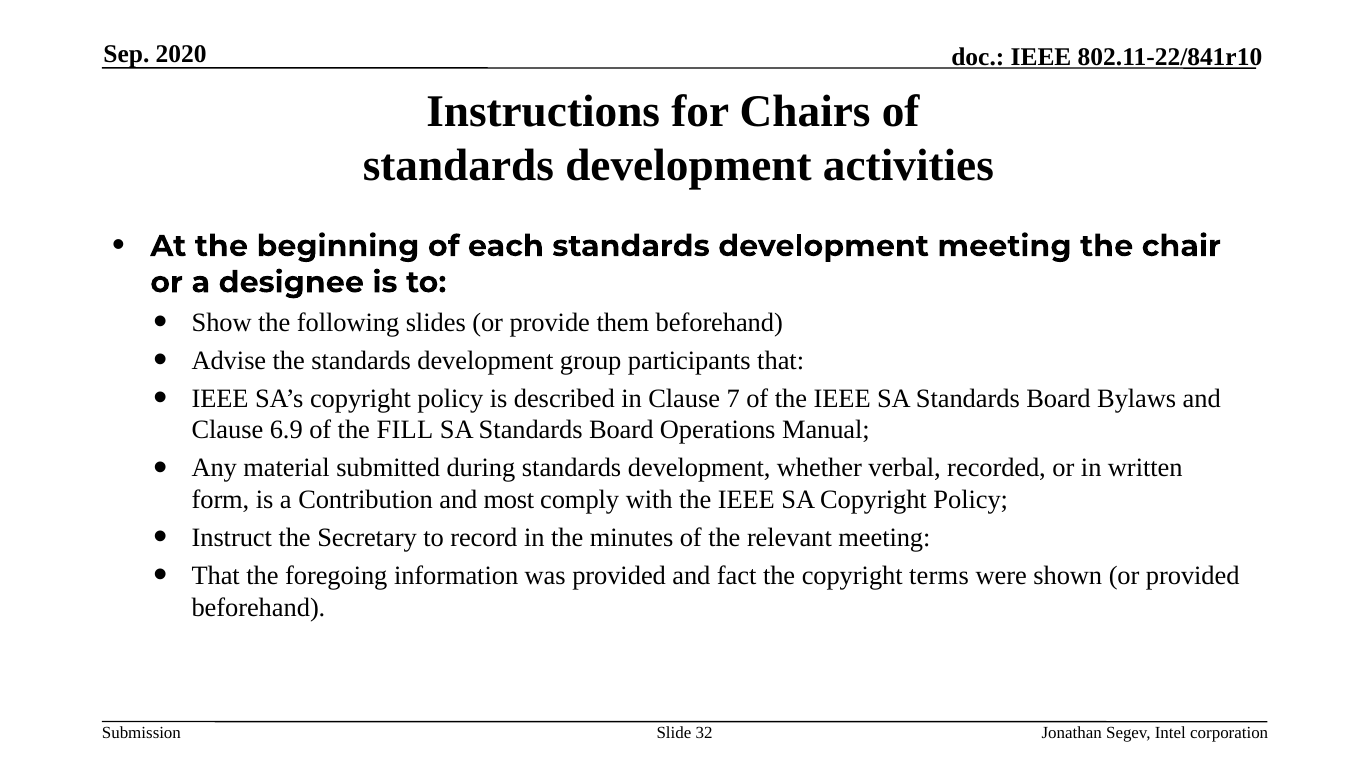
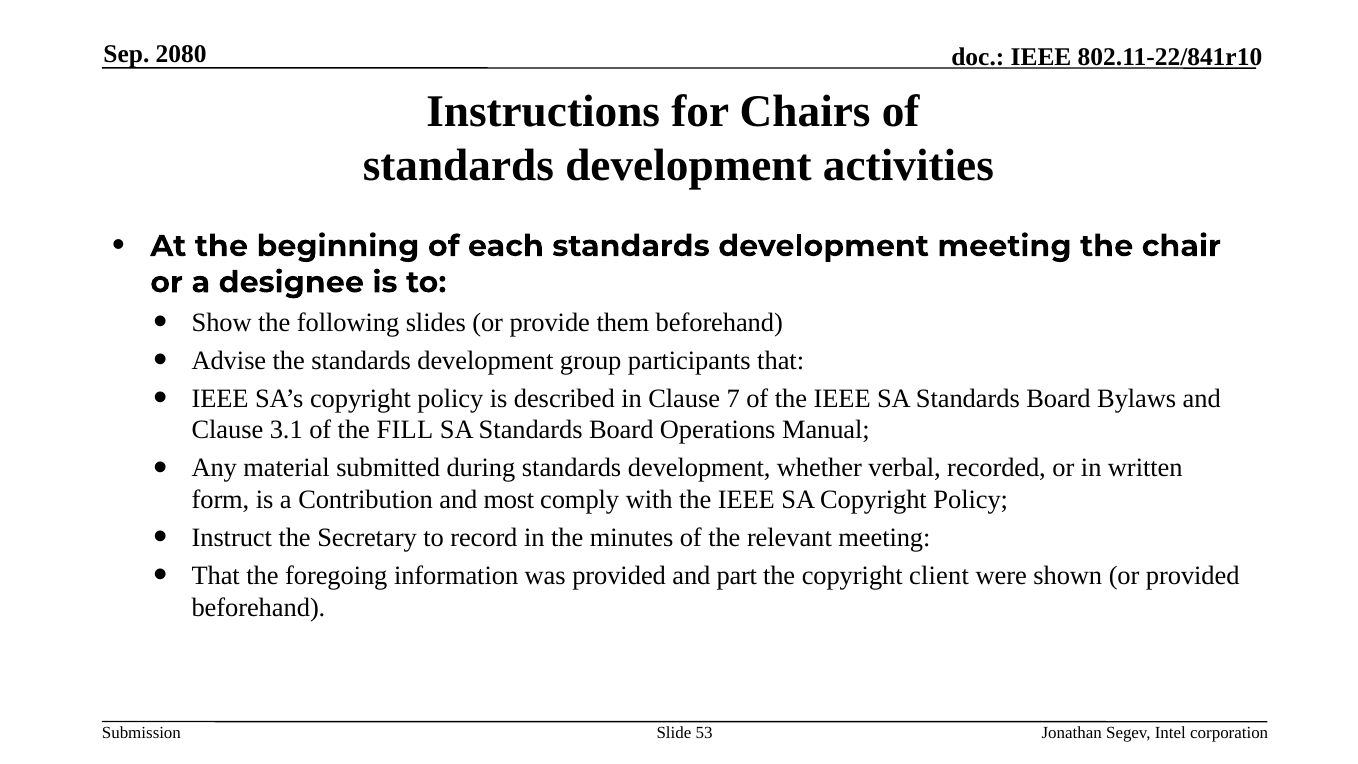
2020: 2020 -> 2080 (181, 54)
6.9: 6.9 -> 3.1 (286, 430)
fact: fact -> part (737, 576)
terms: terms -> client (939, 576)
32: 32 -> 53 (704, 733)
